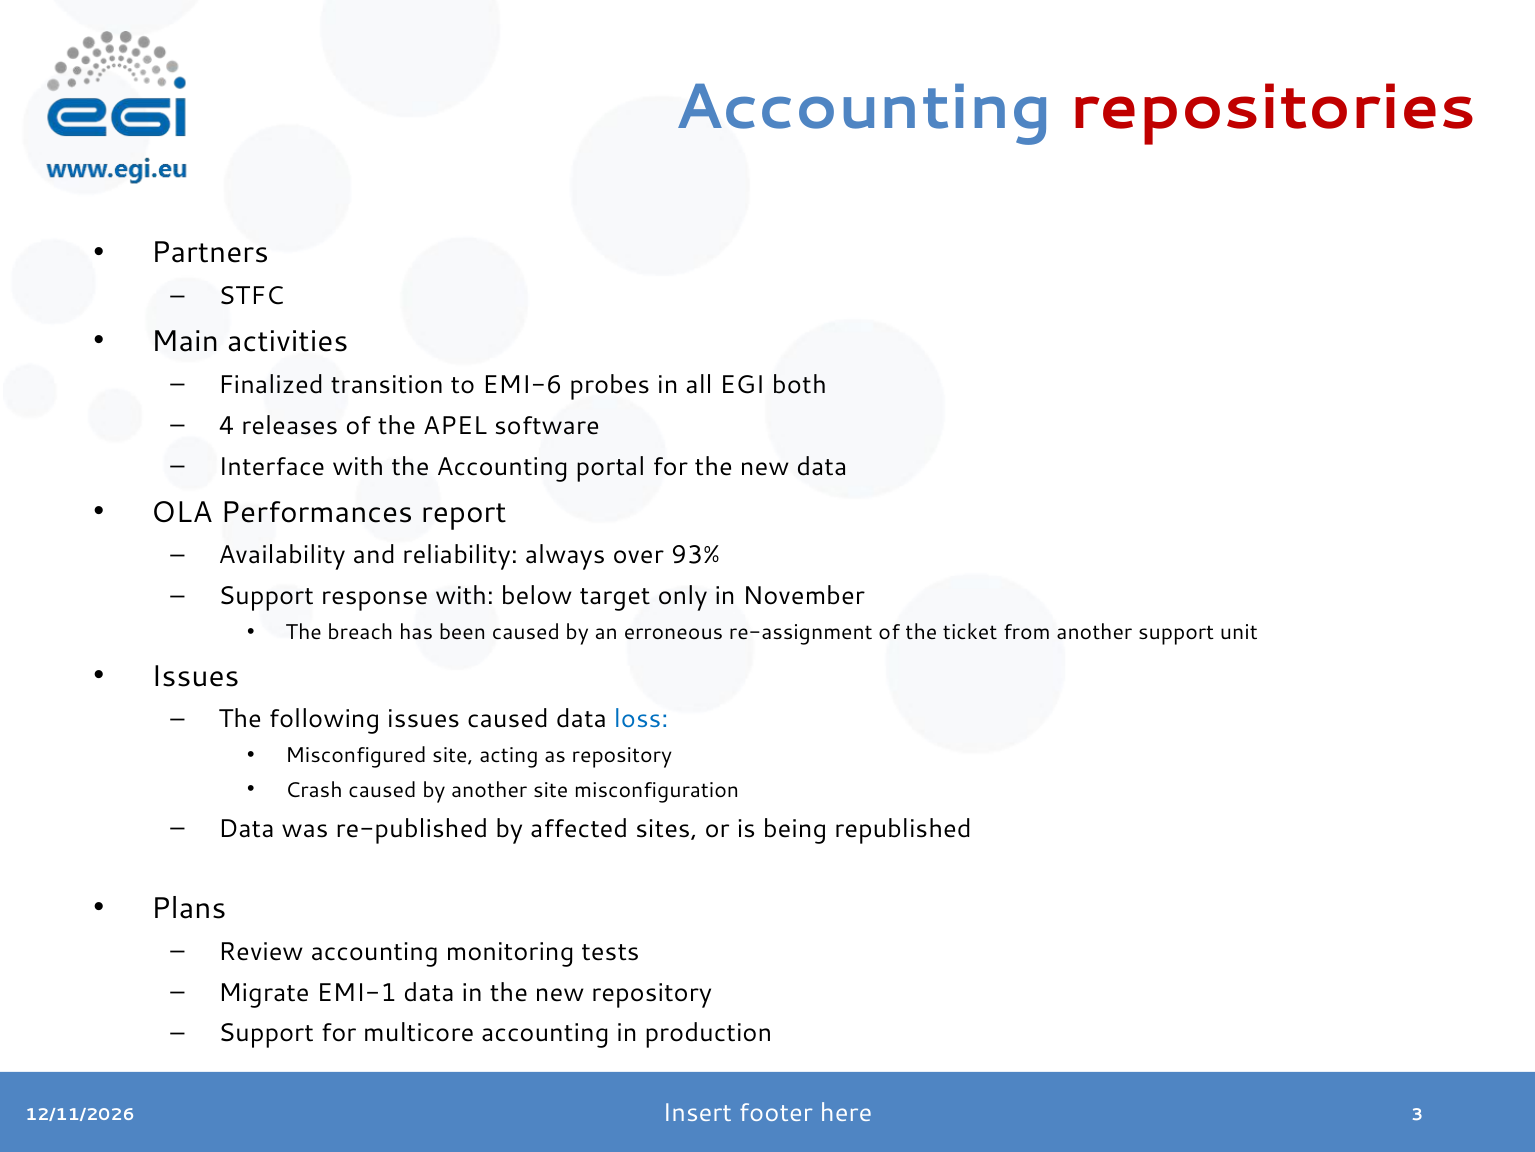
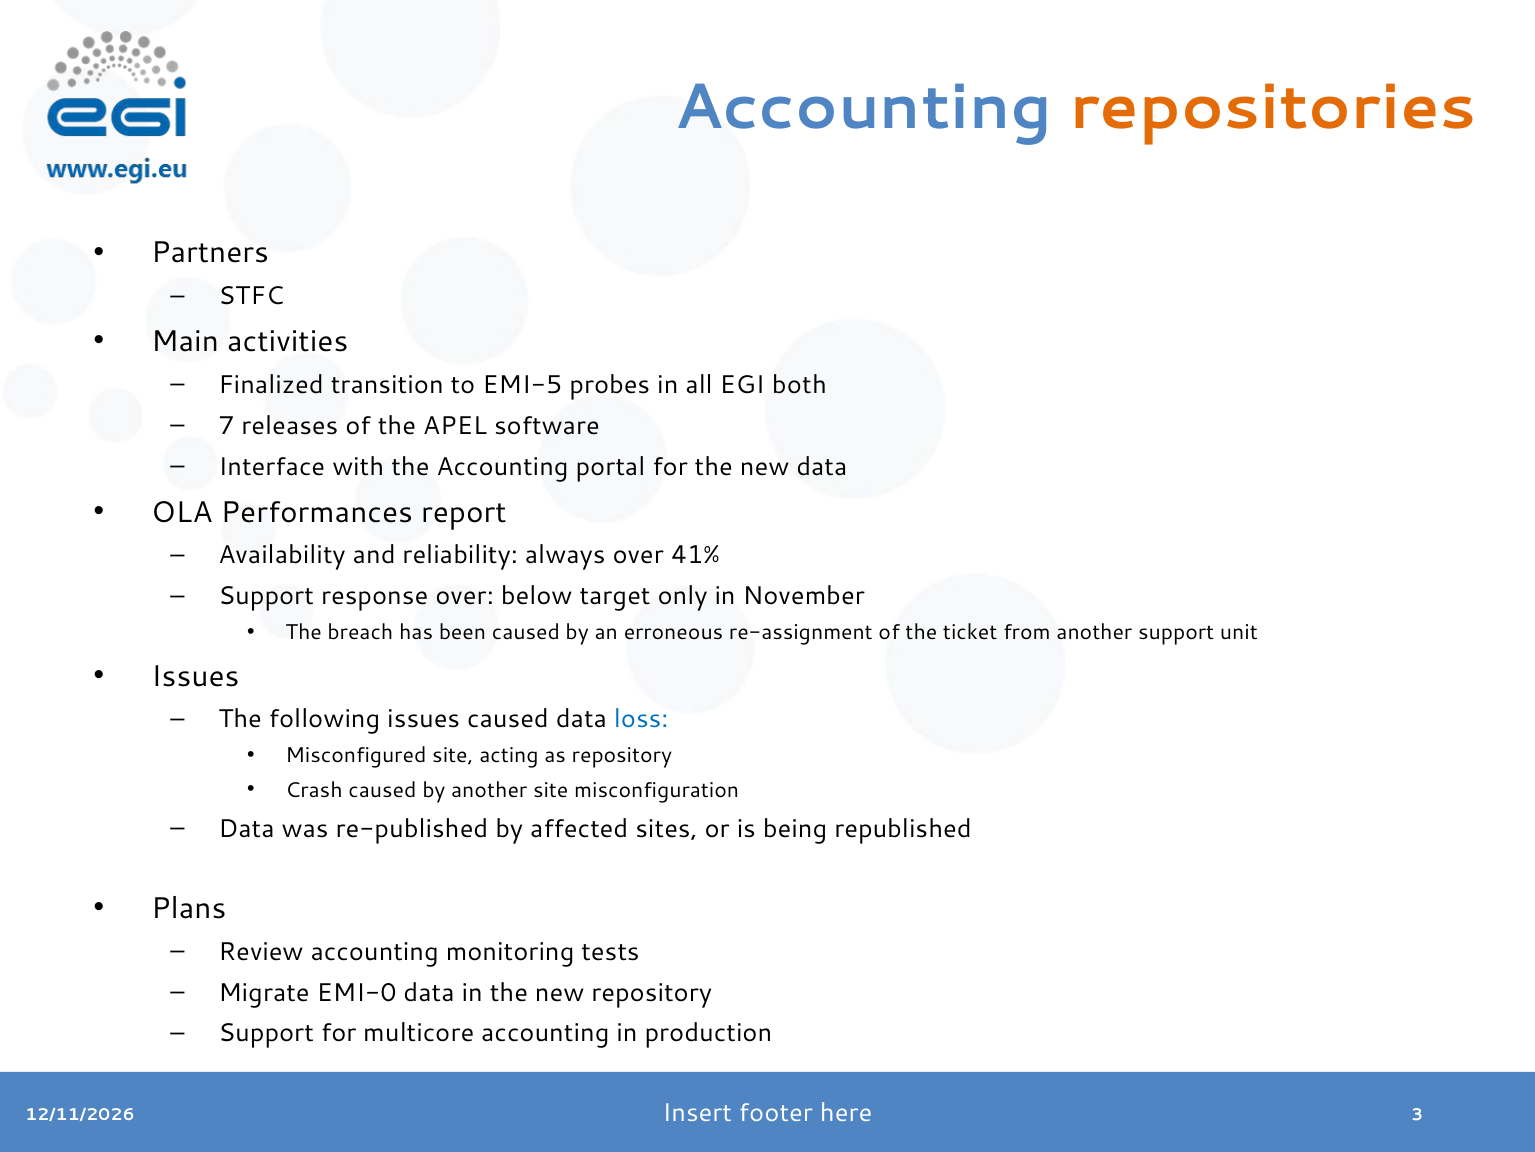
repositories colour: red -> orange (1273, 107)
EMI-6: EMI-6 -> EMI-5 (522, 385)
4: 4 -> 7 (226, 426)
93%: 93% -> 41% (695, 555)
response with: with -> over (465, 596)
EMI-1: EMI-1 -> EMI-0 (357, 992)
